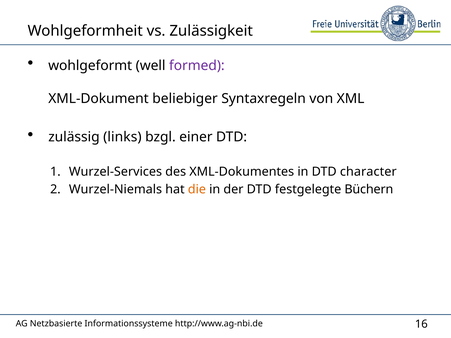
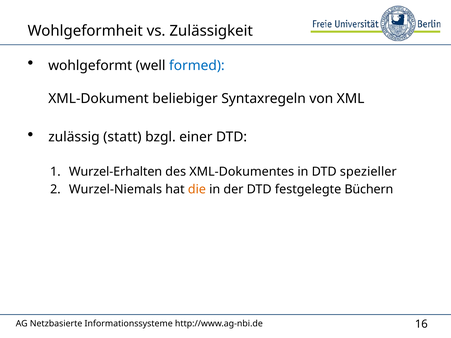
formed colour: purple -> blue (197, 66)
links: links -> statt (122, 137)
Wurzel-Services: Wurzel-Services -> Wurzel-Erhalten (116, 172)
character: character -> spezieller (368, 172)
